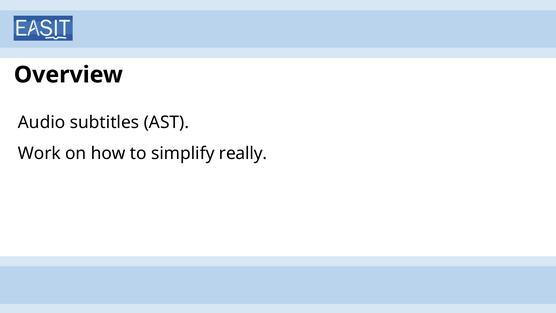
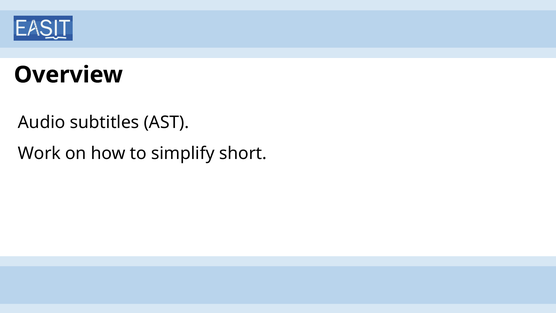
really: really -> short (243, 153)
